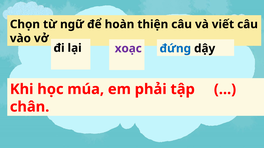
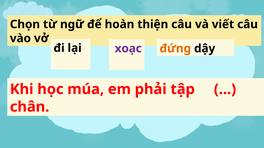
đứng colour: blue -> orange (175, 49)
